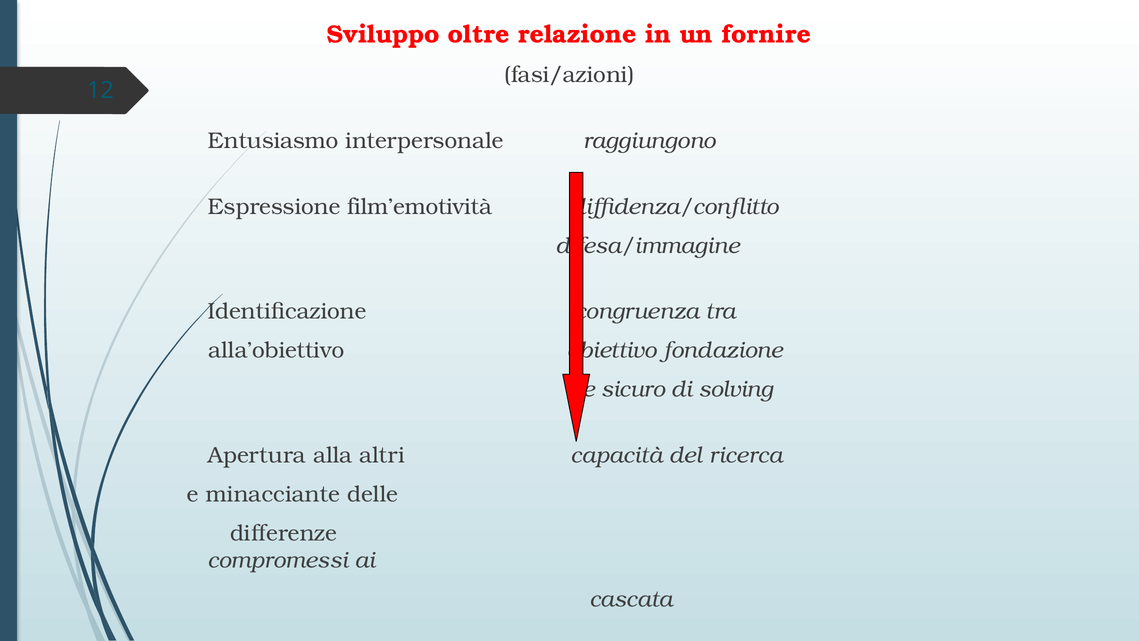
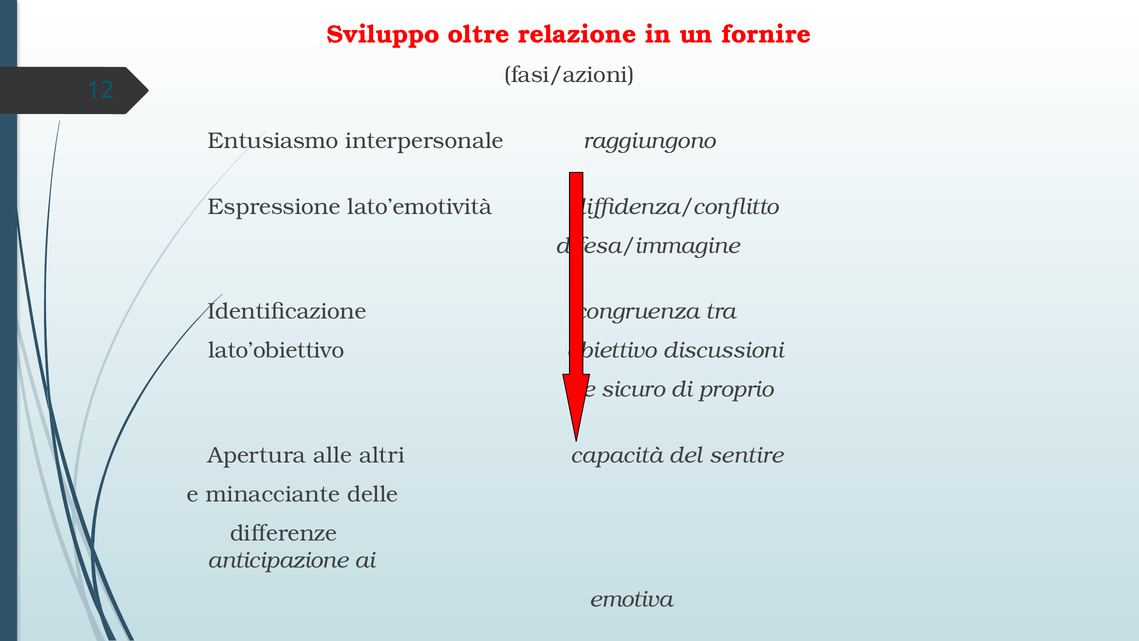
film’emotività: film’emotività -> lato’emotività (420, 207)
alla’obiettivo: alla’obiettivo -> lato’obiettivo (276, 350)
fondazione: fondazione -> discussioni (723, 350)
solving: solving -> proprio (736, 389)
alla: alla -> alle (333, 455)
ricerca: ricerca -> sentire (746, 455)
compromessi: compromessi -> anticipazione (278, 560)
cascata: cascata -> emotiva (631, 599)
